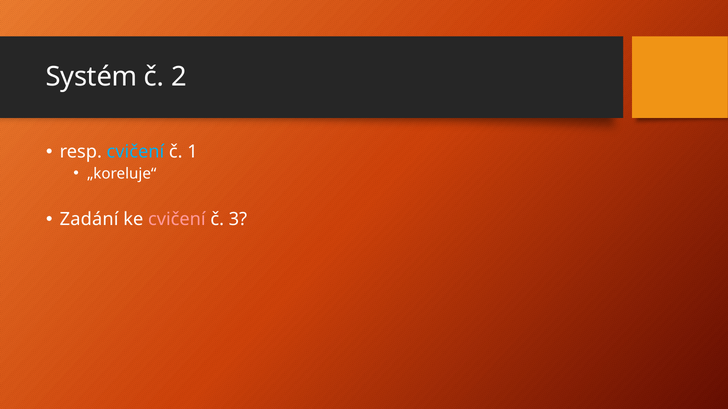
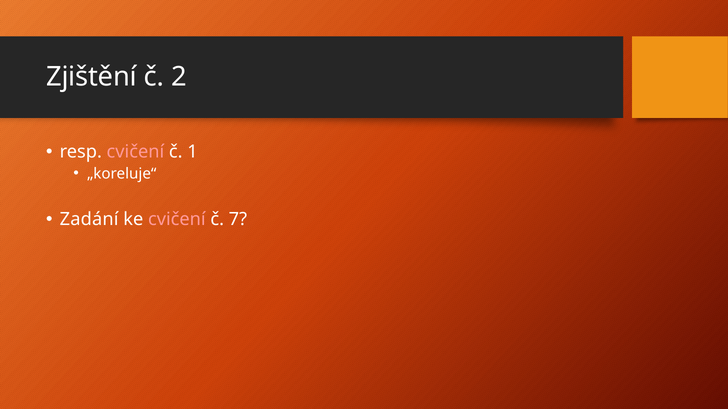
Systém: Systém -> Zjištění (91, 77)
cvičení colour: light blue -> pink (135, 152)
3: 3 -> 7 (238, 220)
